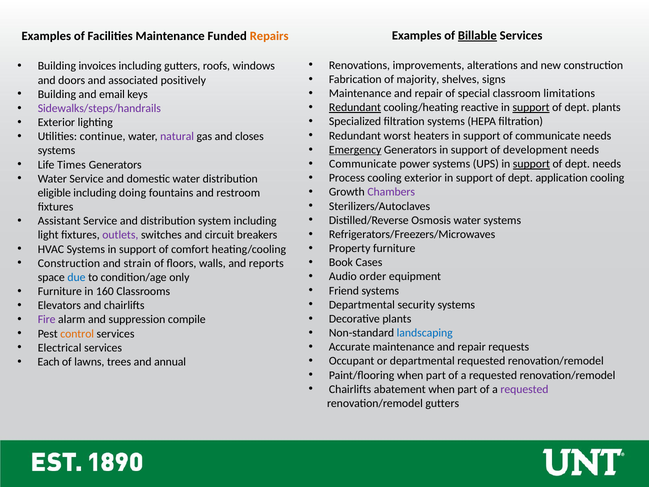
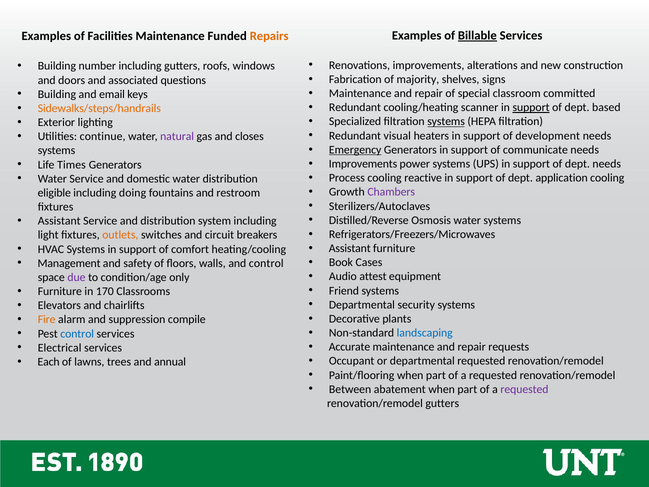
invoices: invoices -> number (97, 66)
positively: positively -> questions (183, 80)
limitations: limitations -> committed (569, 93)
Redundant underline: present -> none (355, 107)
reactive: reactive -> scanner (480, 107)
dept plants: plants -> based (606, 107)
Sidewalks/steps/handrails colour: purple -> orange (99, 108)
systems underline: none -> present (446, 122)
worst: worst -> visual (397, 136)
of communicate: communicate -> development (548, 136)
development: development -> communicate (535, 150)
Communicate: Communicate -> Improvements (363, 164)
support underline: present -> none (531, 164)
cooling exterior: exterior -> reactive (423, 178)
outlets colour: purple -> orange (120, 235)
Property: Property -> Assistant (350, 248)
Construction: Construction -> Management (69, 263)
strain: strain -> safety (138, 263)
and reports: reports -> control (266, 263)
order: order -> attest (373, 276)
due colour: blue -> purple (76, 277)
160: 160 -> 170 (105, 291)
Fire colour: purple -> orange (47, 319)
control colour: orange -> blue (77, 334)
Chairlifts: Chairlifts -> Between (350, 389)
